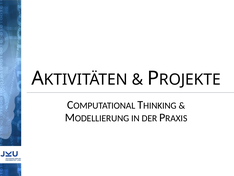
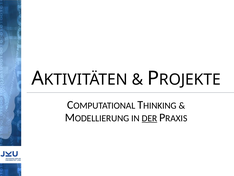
DER underline: none -> present (149, 118)
